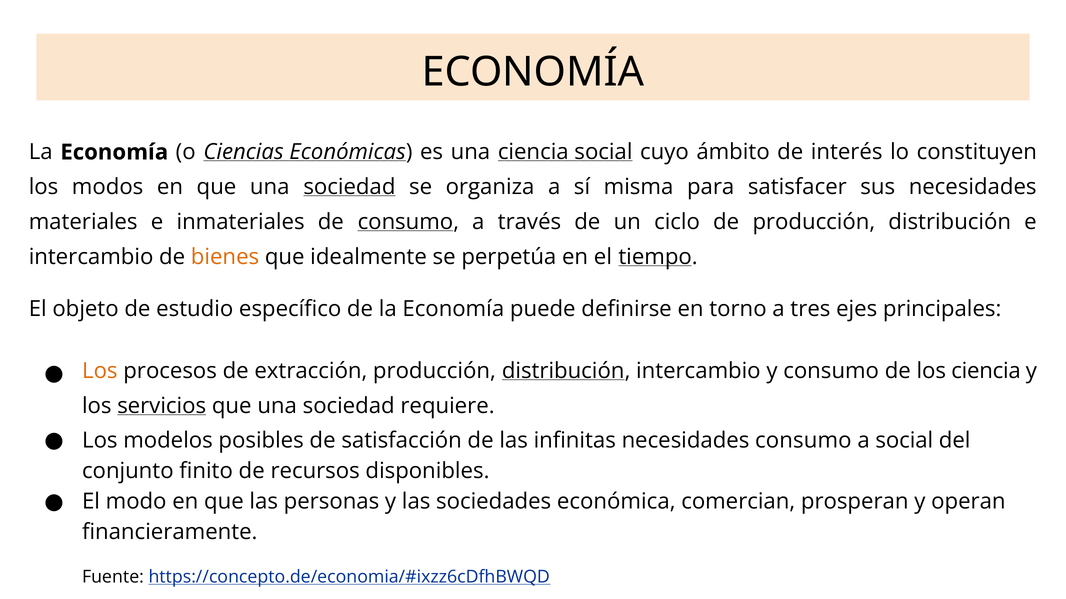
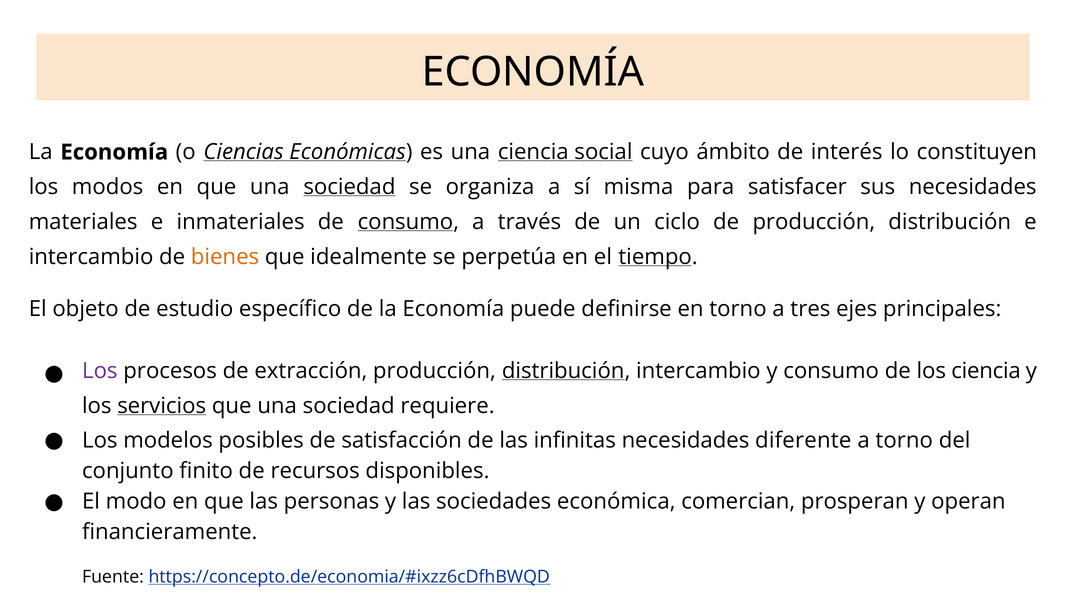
Los colour: orange -> purple (100, 371)
necesidades consumo: consumo -> diferente (803, 441)
a social: social -> torno (904, 441)
